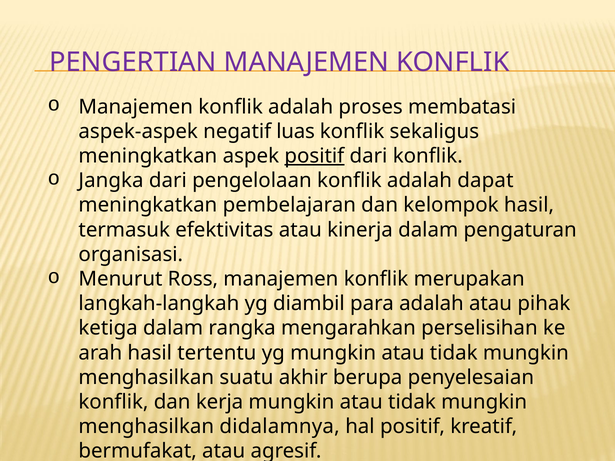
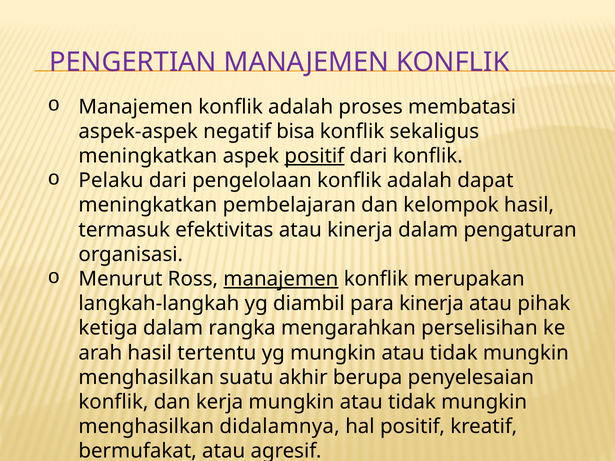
luas: luas -> bisa (296, 132)
Jangka: Jangka -> Pelaku (111, 181)
manajemen underline: none -> present (281, 279)
para adalah: adalah -> kinerja (431, 304)
